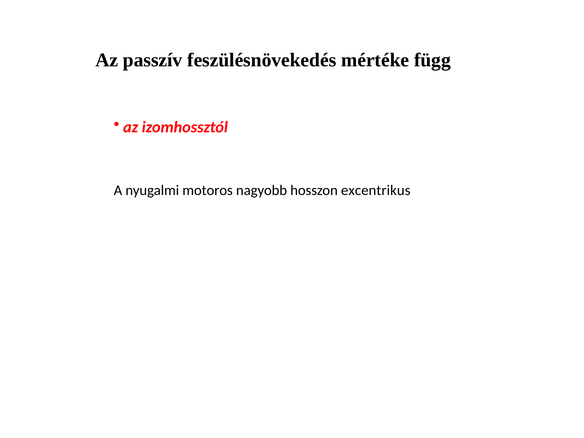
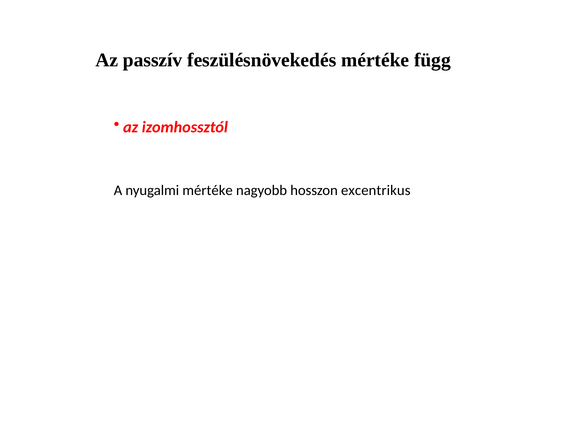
nyugalmi motoros: motoros -> mértéke (208, 190)
